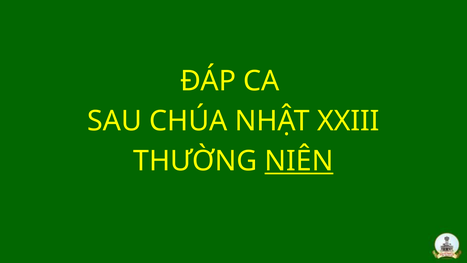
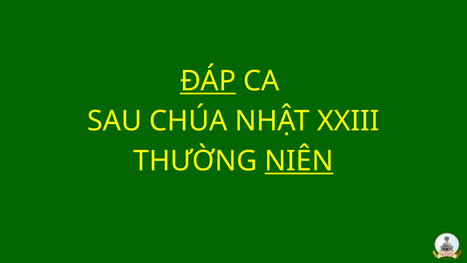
ĐÁP underline: none -> present (208, 81)
